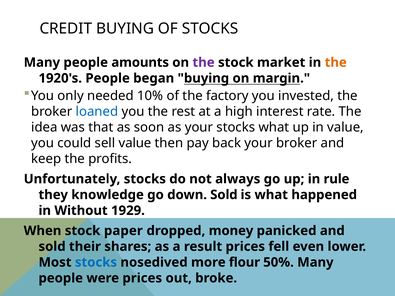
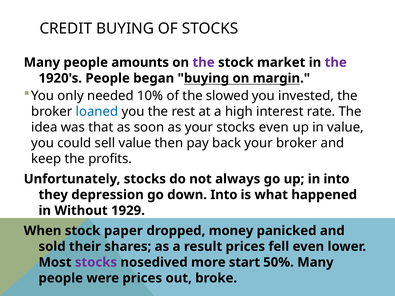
the colour: orange -> purple (336, 62)
factory: factory -> slowed (227, 96)
stocks what: what -> even (274, 127)
in rule: rule -> into (336, 179)
knowledge: knowledge -> depression (108, 195)
down Sold: Sold -> Into (224, 195)
stocks colour: blue -> purple (96, 263)
flour: flour -> start (244, 263)
